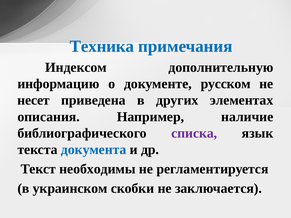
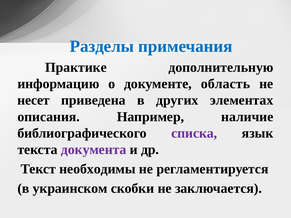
Техника: Техника -> Разделы (102, 46)
Индексом: Индексом -> Практике (76, 67)
русском: русском -> область (225, 84)
документа colour: blue -> purple (94, 150)
